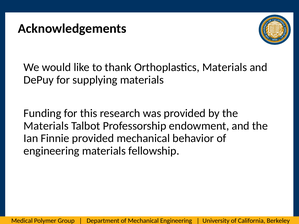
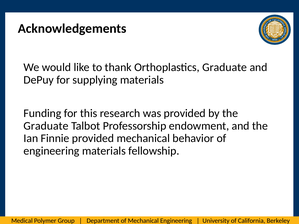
Orthoplastics Materials: Materials -> Graduate (225, 67)
Materials: Materials -> Graduate (46, 126)
